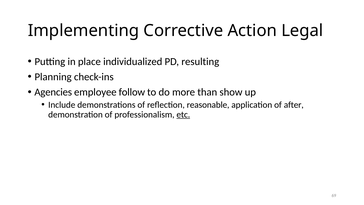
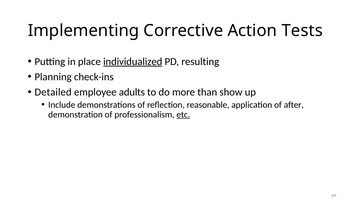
Legal: Legal -> Tests (302, 31)
individualized underline: none -> present (133, 62)
Agencies: Agencies -> Detailed (53, 92)
follow: follow -> adults (132, 92)
